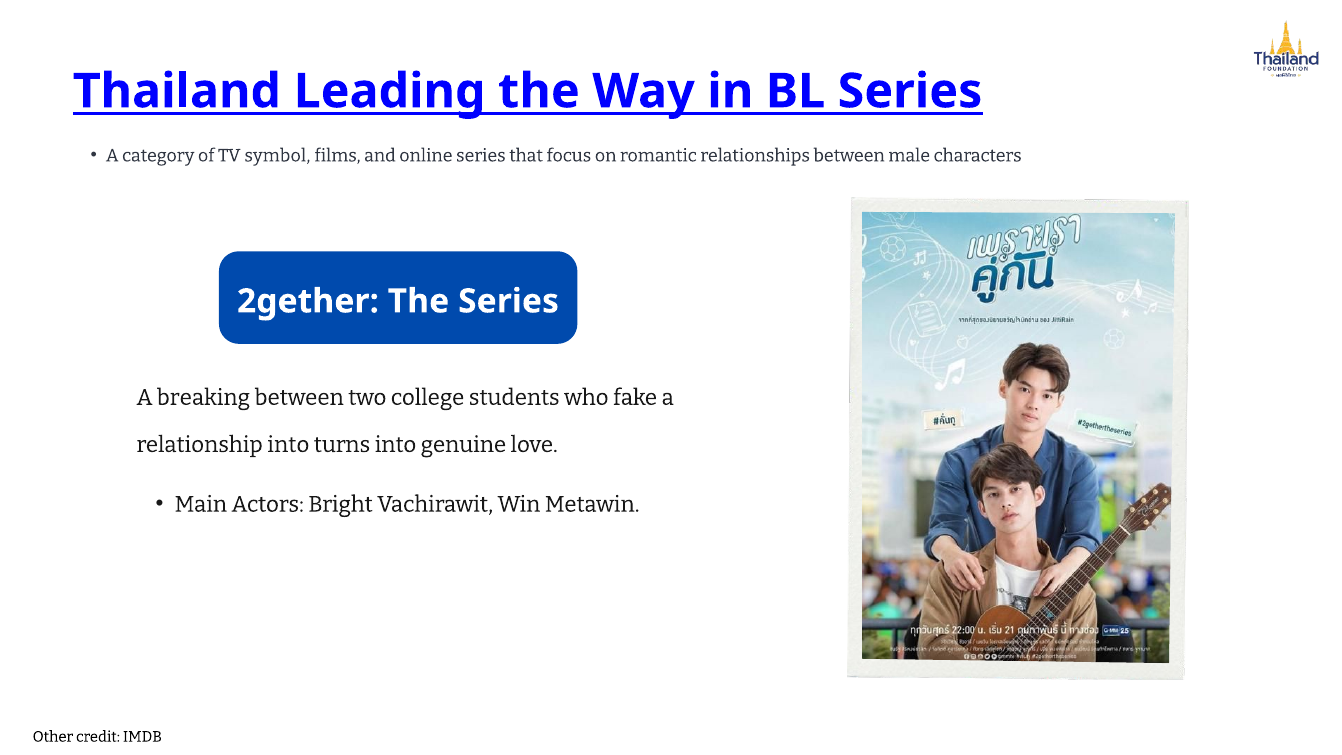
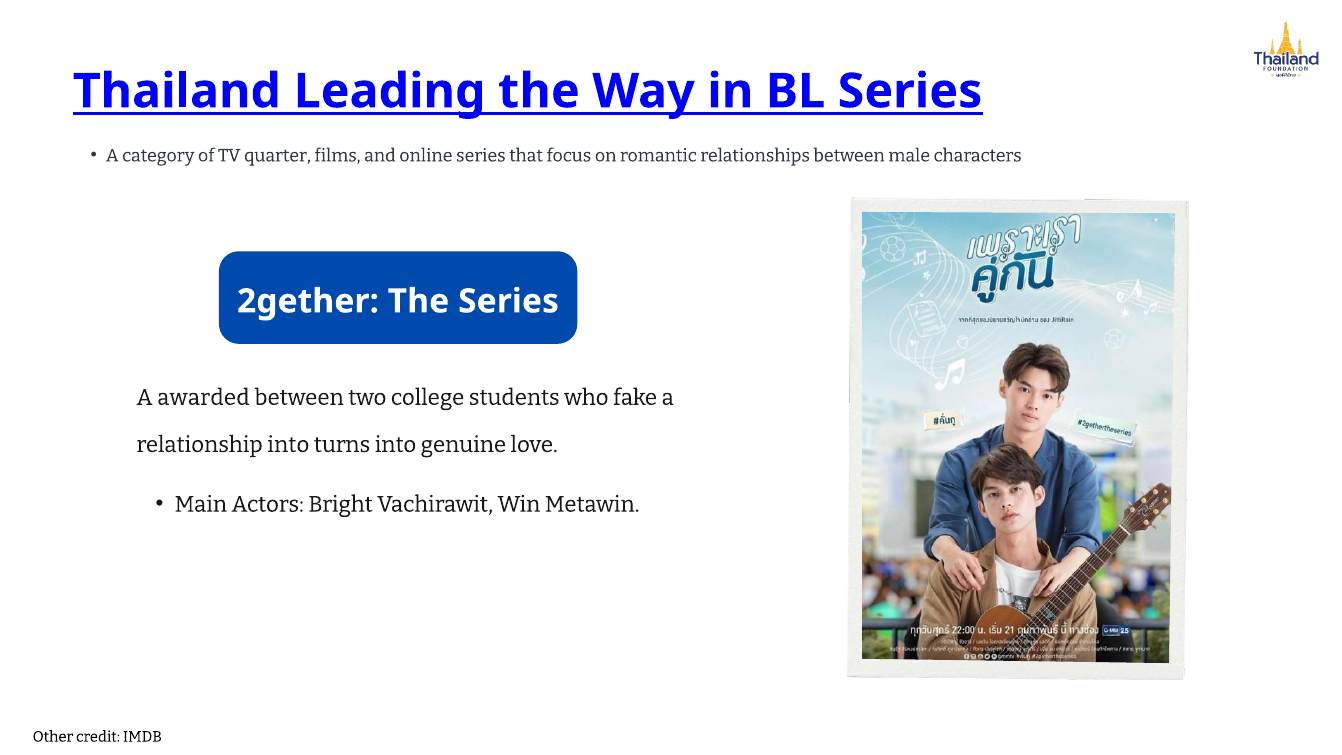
symbol: symbol -> quarter (277, 156)
breaking: breaking -> awarded (203, 397)
